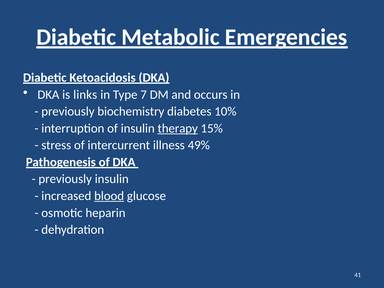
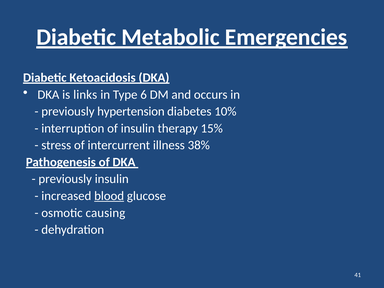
7: 7 -> 6 (144, 95)
biochemistry: biochemistry -> hypertension (131, 111)
therapy underline: present -> none (178, 128)
49%: 49% -> 38% (199, 145)
heparin: heparin -> causing (105, 213)
